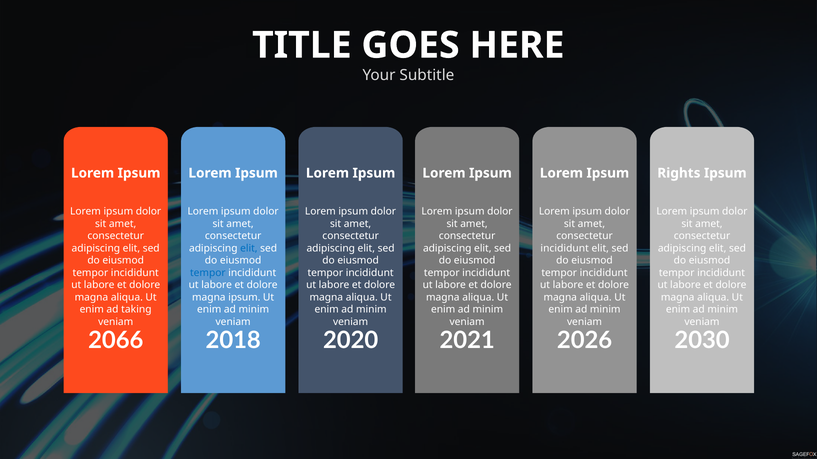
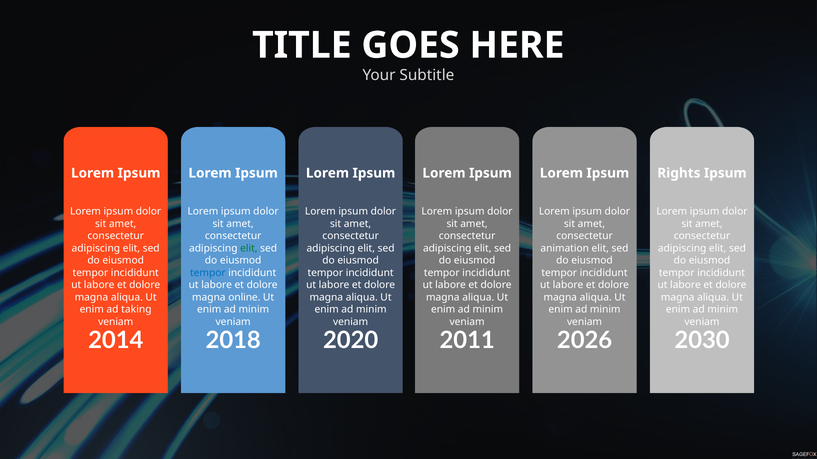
elit colour: blue -> green (249, 249)
incididunt: incididunt -> animation (565, 249)
magna ipsum: ipsum -> online (244, 298)
2066: 2066 -> 2014 (116, 341)
2021: 2021 -> 2011 (467, 341)
